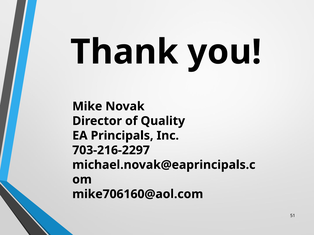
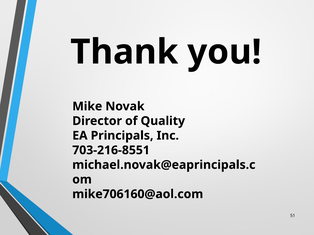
703-216-2297: 703-216-2297 -> 703-216-8551 (111, 151)
